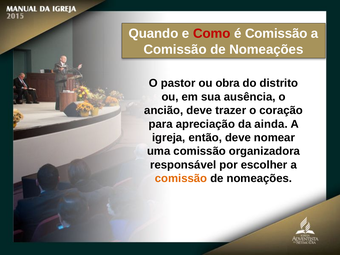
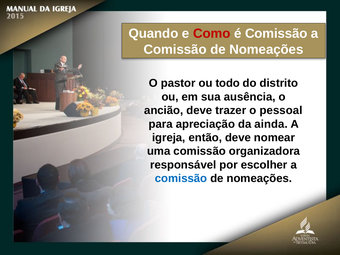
obra: obra -> todo (228, 83)
coração: coração -> pessoal (281, 110)
comissão colour: orange -> blue (181, 178)
